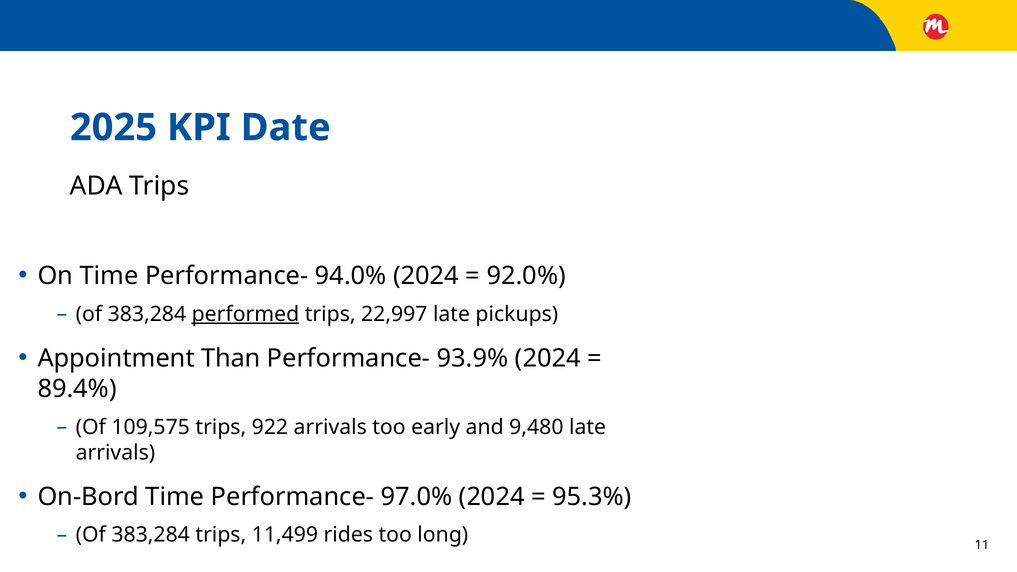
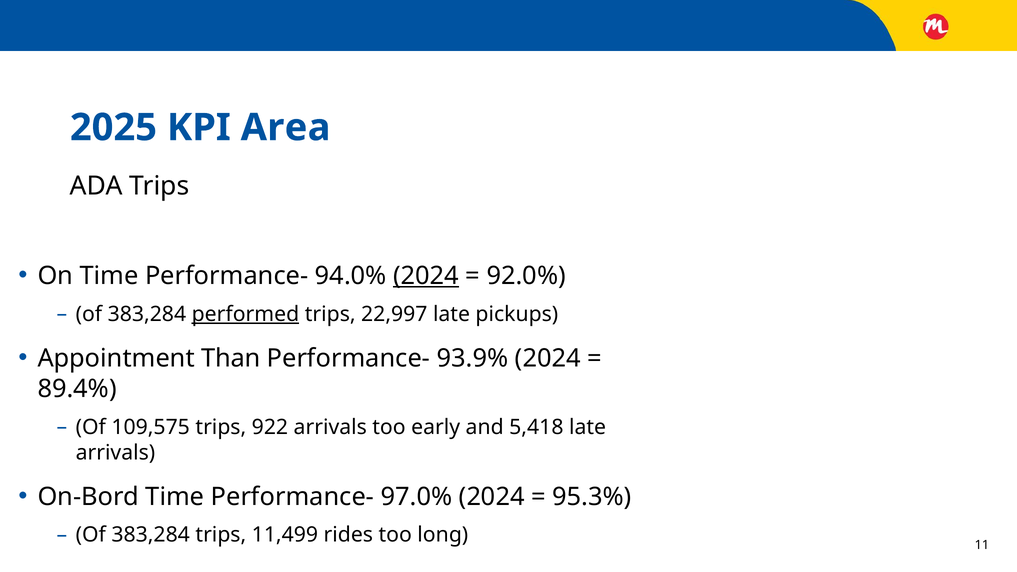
Date: Date -> Area (286, 128)
2024 underline: none -> present (426, 276)
9,480: 9,480 -> 5,418 (536, 427)
